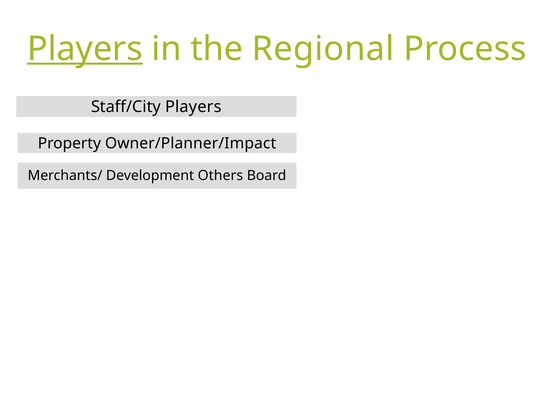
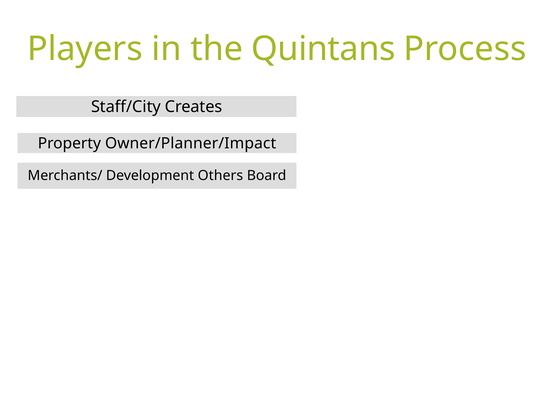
Players underline: present -> none (85, 49)
Regional: Regional -> Quintans (323, 49)
Staff/City Players: Players -> Creates (194, 107)
